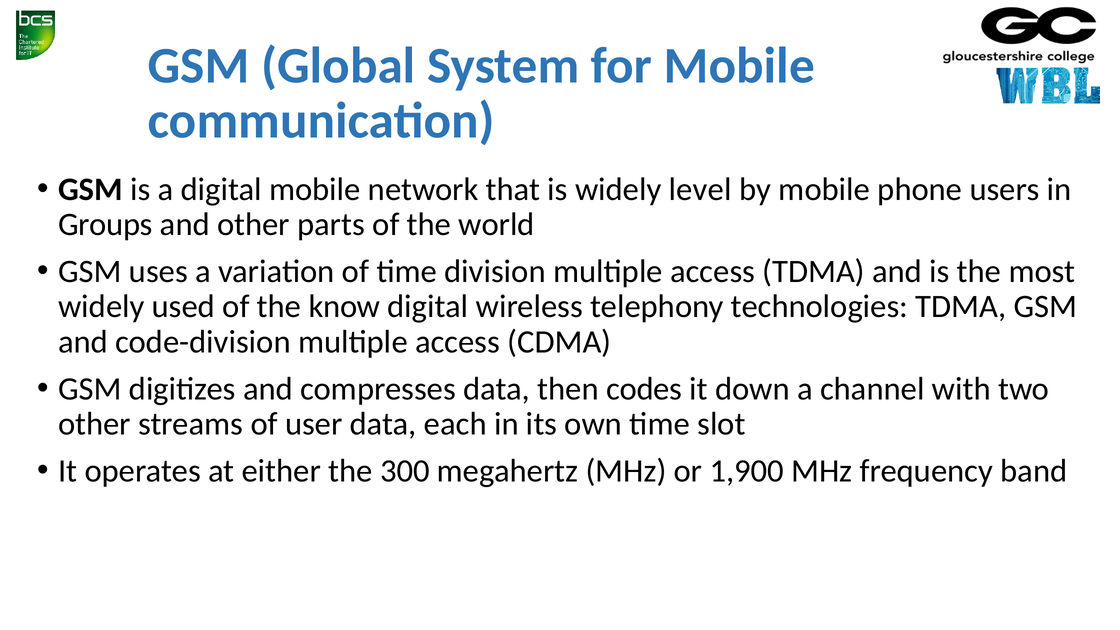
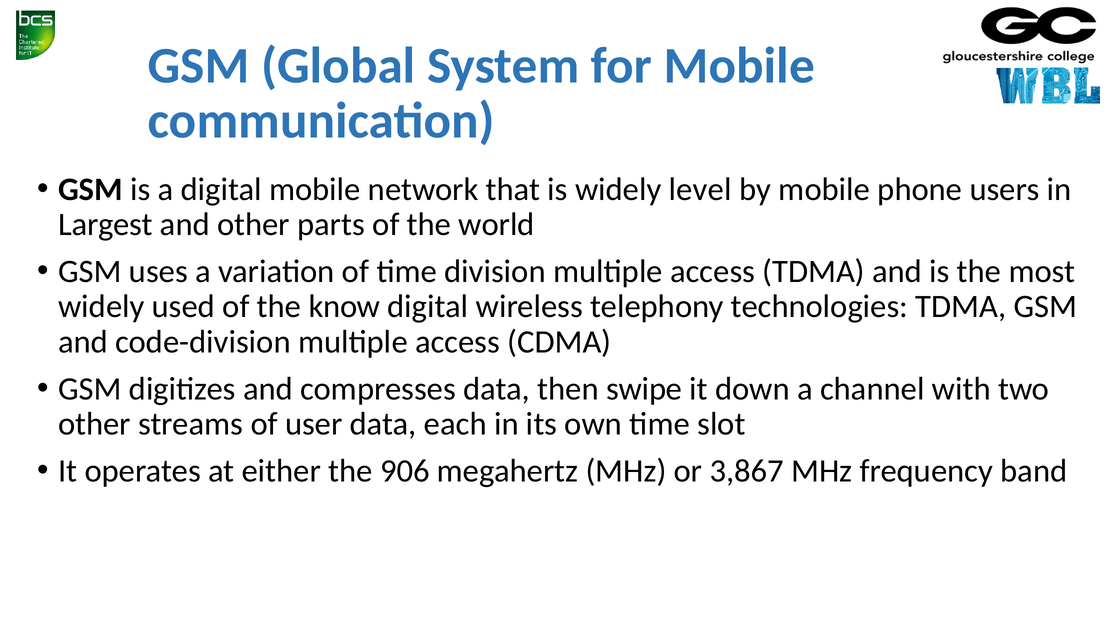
Groups: Groups -> Largest (105, 225)
codes: codes -> swipe (644, 389)
300: 300 -> 906 (405, 471)
1,900: 1,900 -> 3,867 (747, 471)
